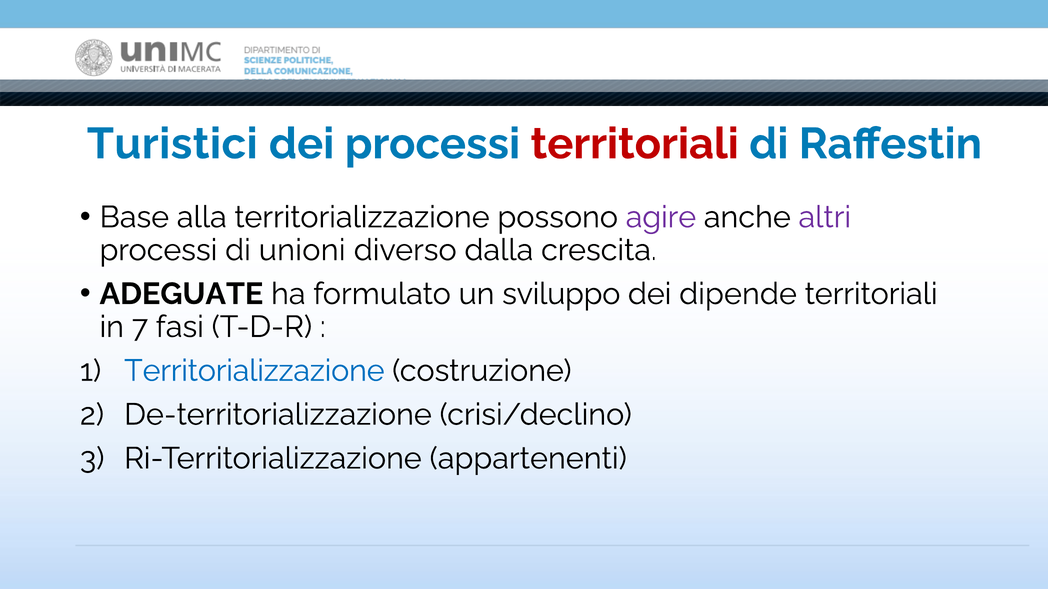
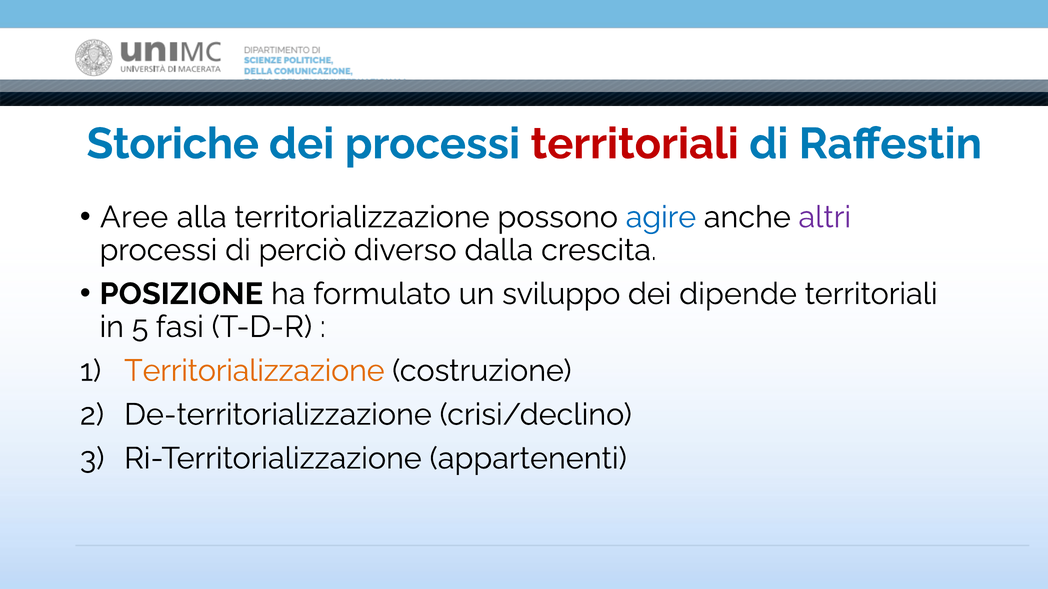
Turistici: Turistici -> Storiche (173, 144)
Base: Base -> Aree (134, 217)
agire colour: purple -> blue (661, 217)
unioni: unioni -> perciò (302, 250)
ADEGUATE: ADEGUATE -> POSIZIONE (181, 294)
7: 7 -> 5 (140, 327)
Territorializzazione colour: blue -> orange (254, 371)
